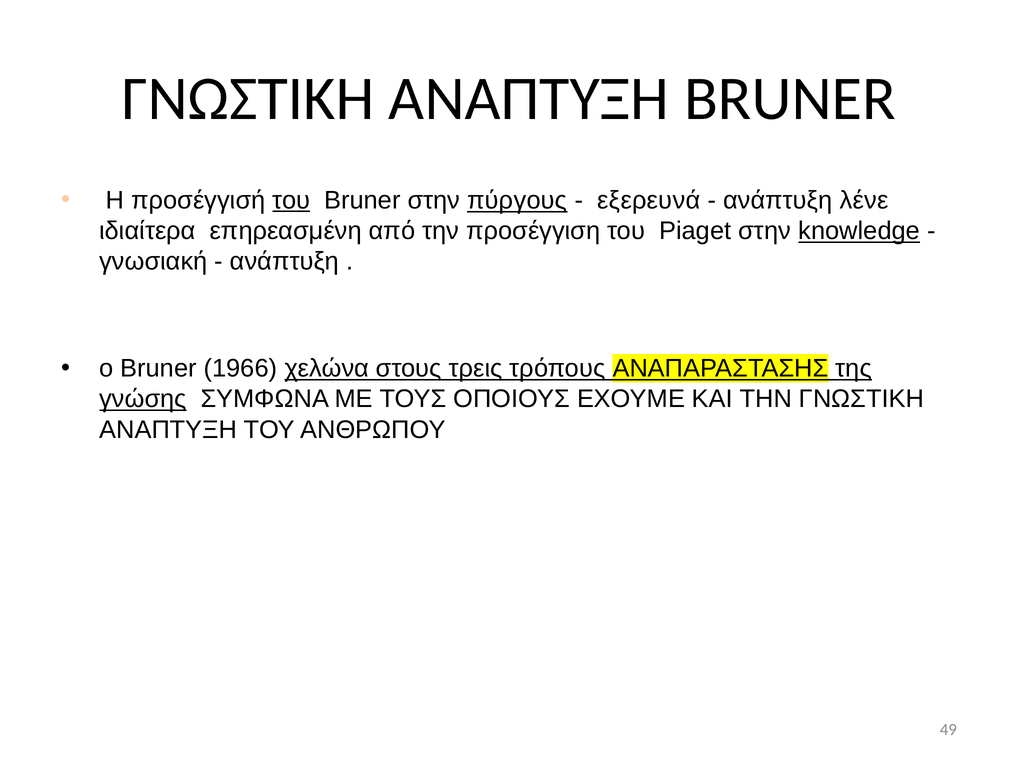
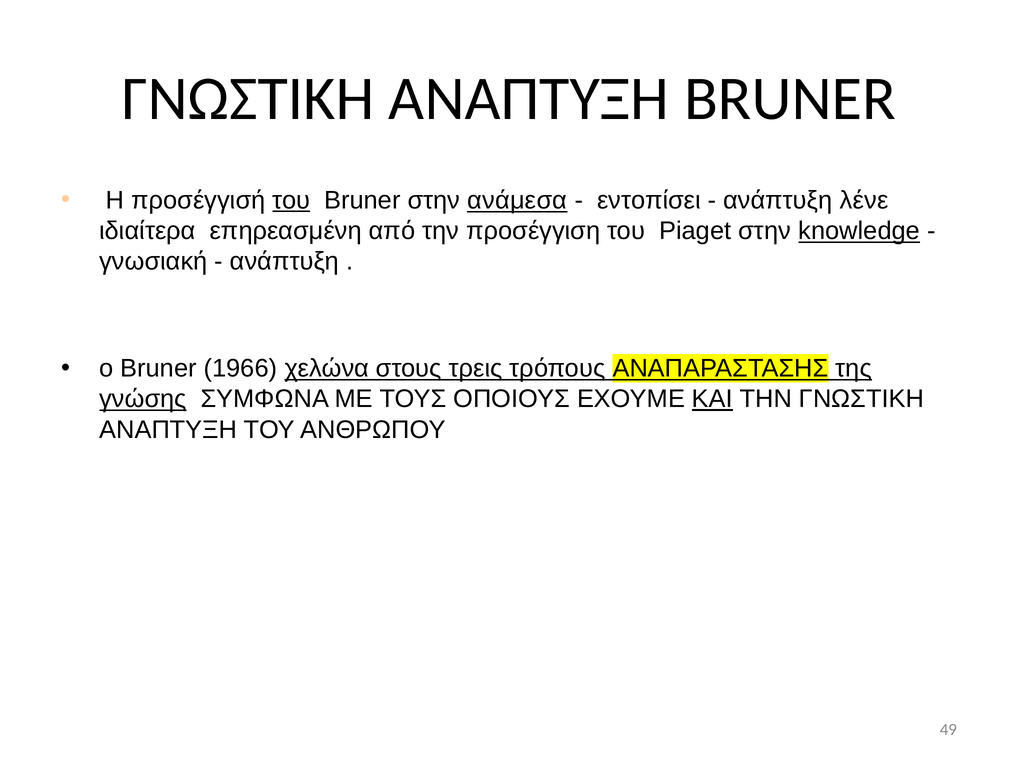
πύργους: πύργους -> ανάμεσα (517, 200)
εξερευνά: εξερευνά -> εντοπίσει (649, 200)
ΚΑΙ underline: none -> present (712, 399)
